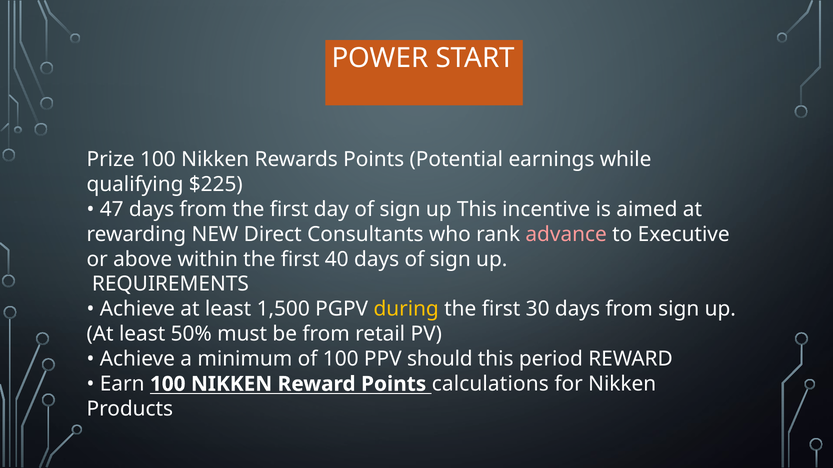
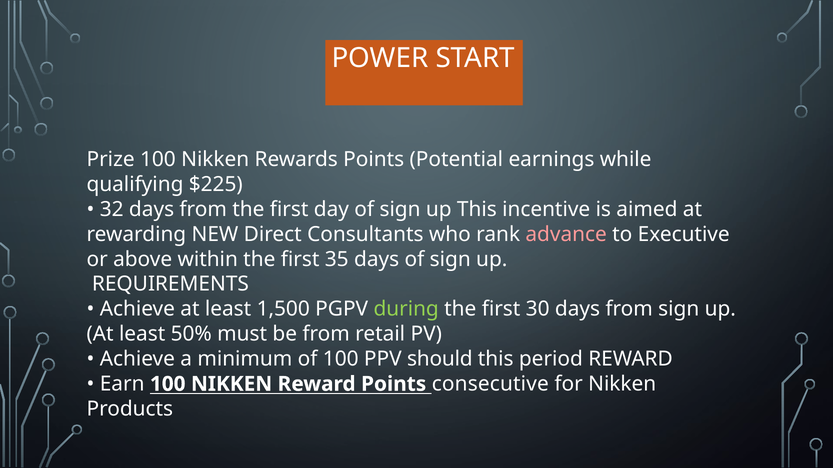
47: 47 -> 32 (112, 209)
40: 40 -> 35 (337, 259)
during colour: yellow -> light green (406, 309)
calculations: calculations -> consecutive (490, 384)
